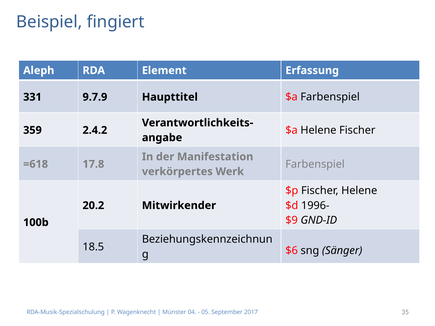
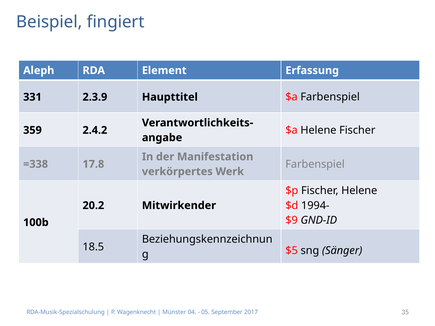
9.7.9: 9.7.9 -> 2.3.9 (95, 97)
=618: =618 -> =338 (36, 164)
1996-: 1996- -> 1994- (315, 206)
$6: $6 -> $5 (292, 251)
